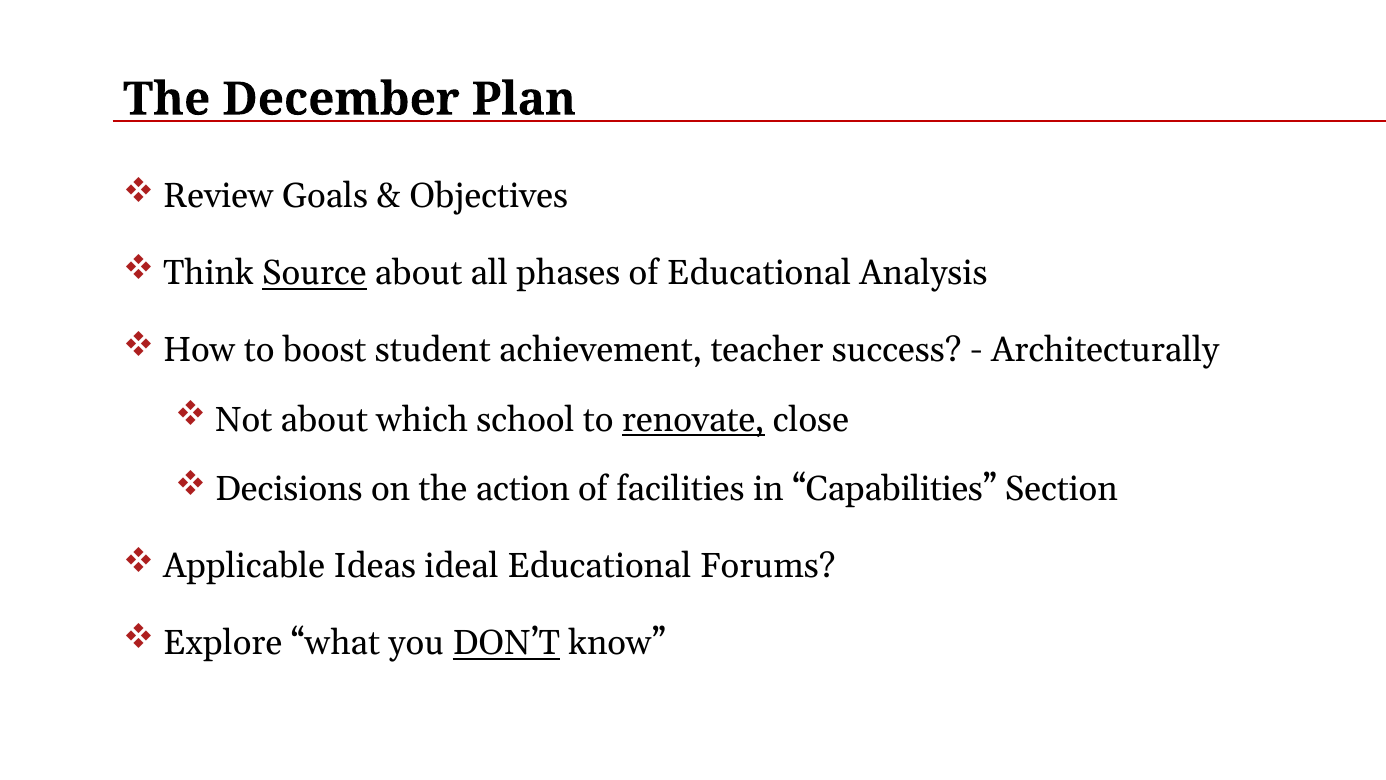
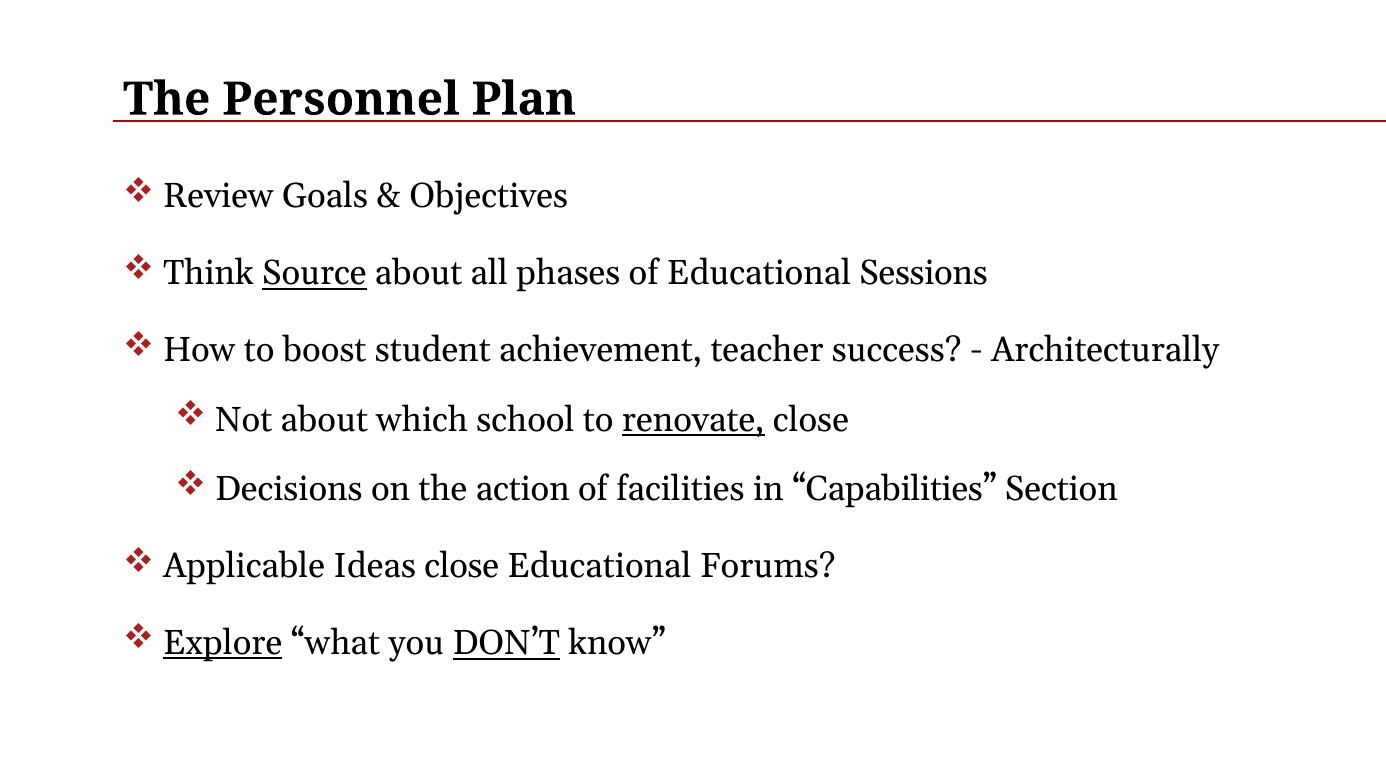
December: December -> Personnel (341, 99)
Analysis: Analysis -> Sessions (924, 273)
Ideas ideal: ideal -> close (462, 566)
Explore underline: none -> present (223, 643)
